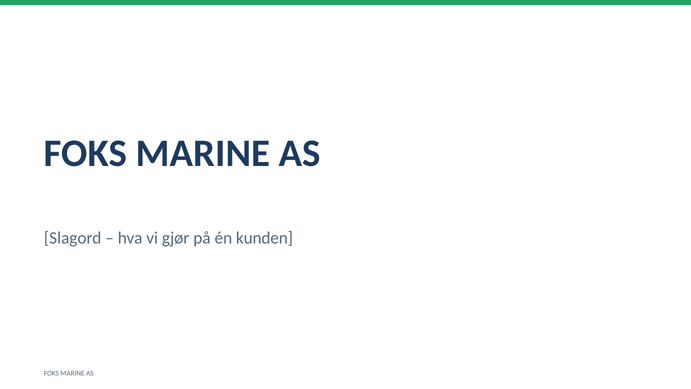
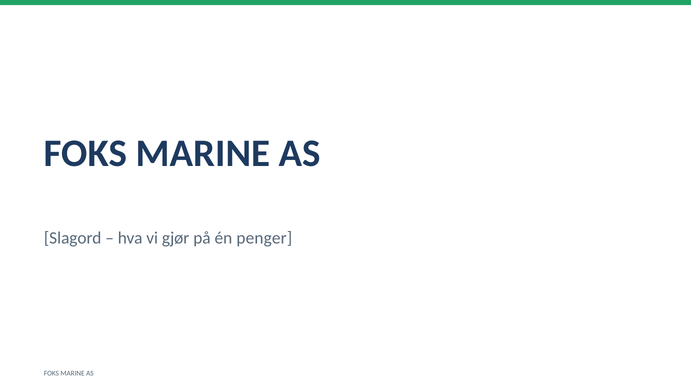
kunden: kunden -> penger (264, 238)
